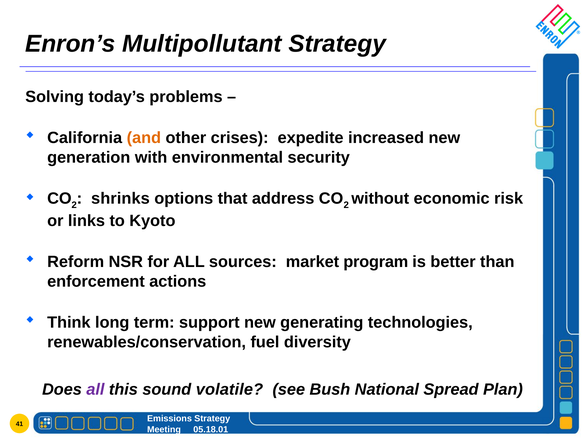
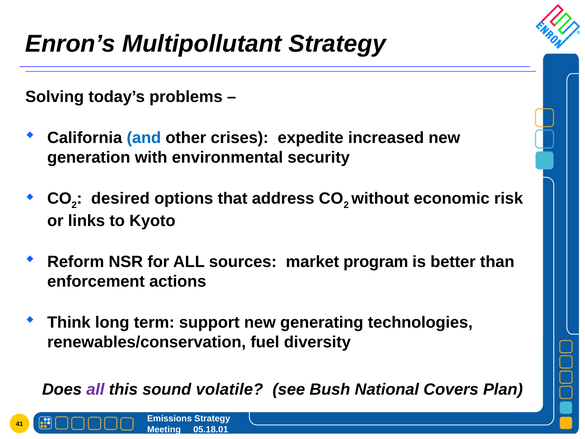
and colour: orange -> blue (144, 138)
shrinks: shrinks -> desired (120, 198)
Spread: Spread -> Covers (451, 389)
